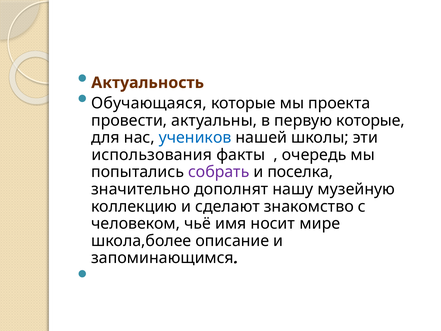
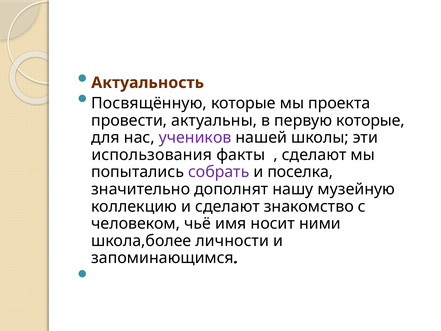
Обучающаяся: Обучающаяся -> Посвящённую (149, 103)
учеников colour: blue -> purple (195, 138)
очередь: очередь -> сделают (314, 155)
мире: мире -> ними (320, 223)
описание: описание -> личности (232, 241)
